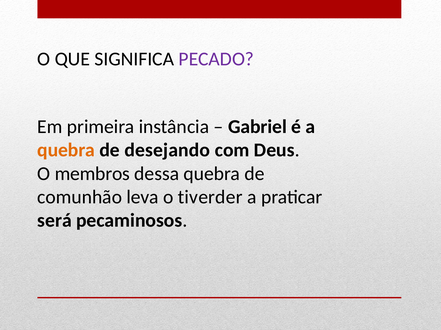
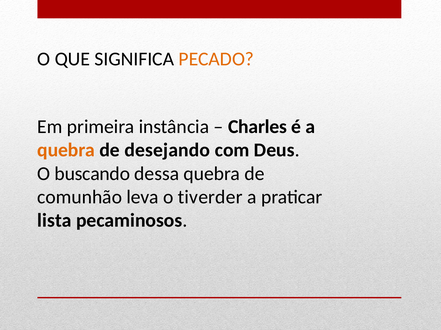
PECADO colour: purple -> orange (216, 59)
Gabriel: Gabriel -> Charles (258, 127)
membros: membros -> buscando (92, 174)
será: será -> lista (54, 221)
